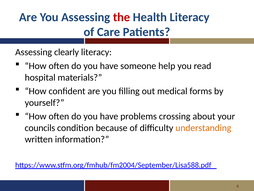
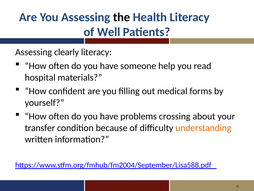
the colour: red -> black (122, 17)
Care: Care -> Well (109, 32)
councils: councils -> transfer (40, 128)
